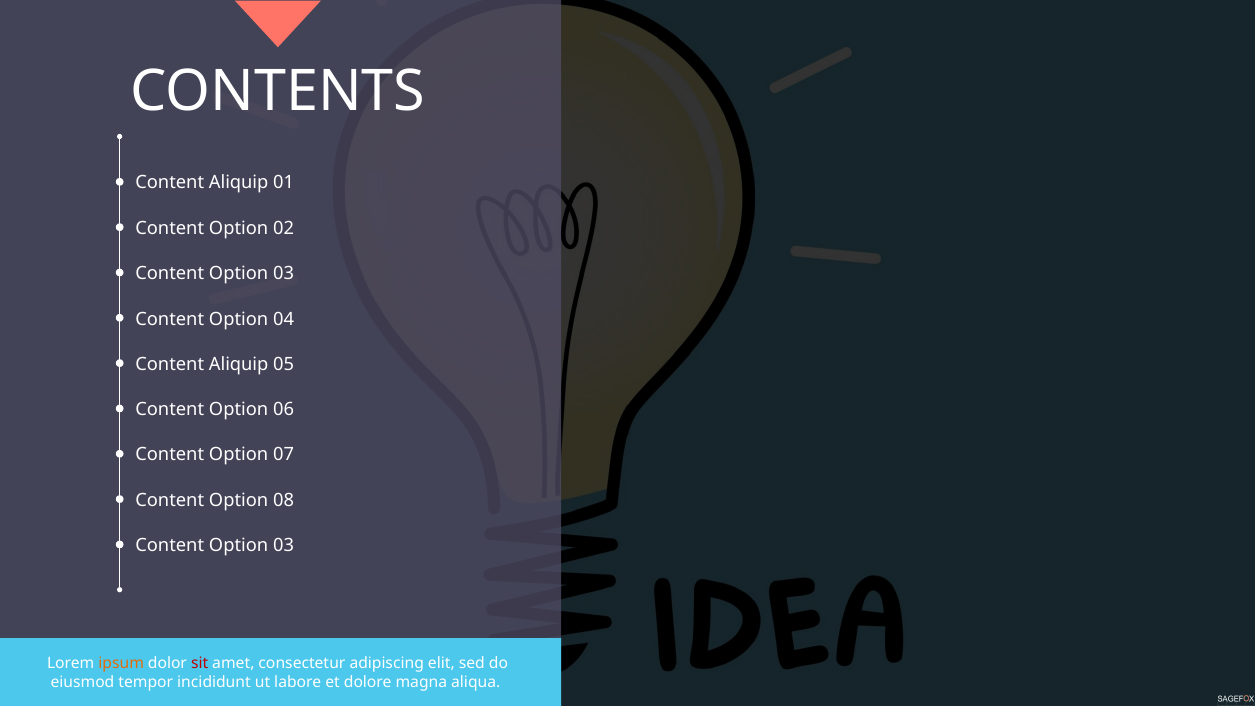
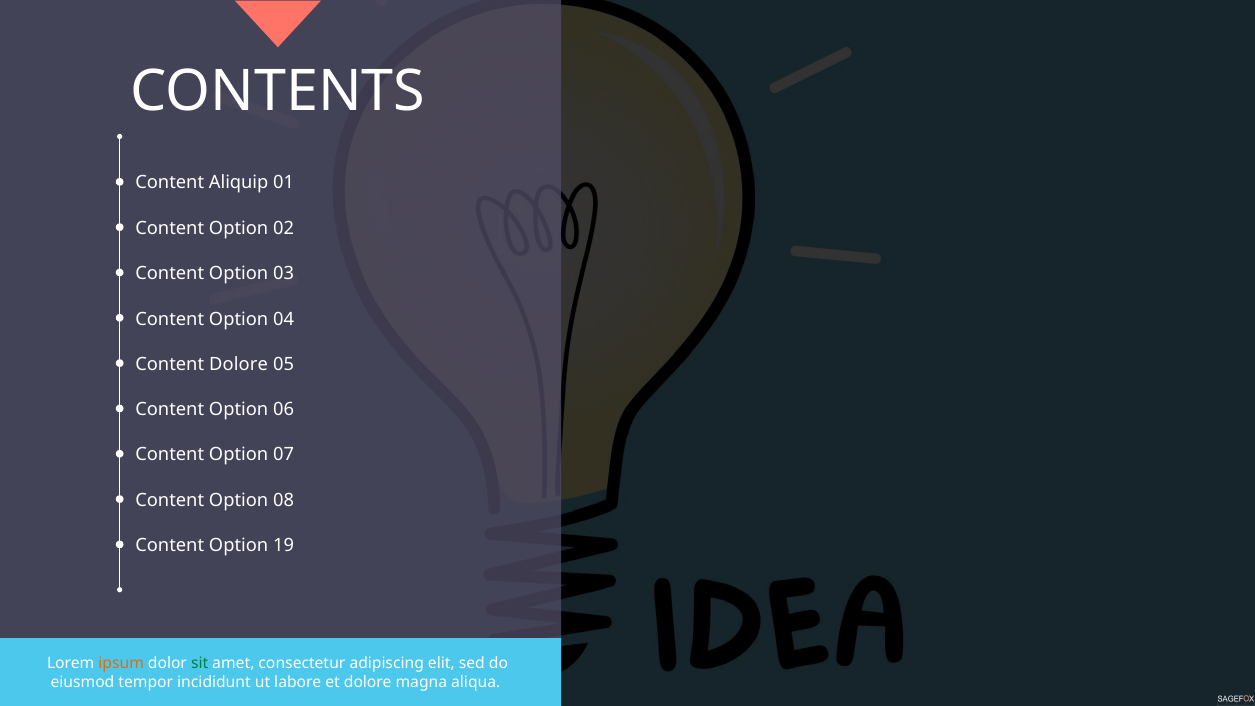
Aliquip: Aliquip -> Dolore (239, 365)
03: 03 -> 19 (284, 546)
sit colour: red -> green (200, 663)
